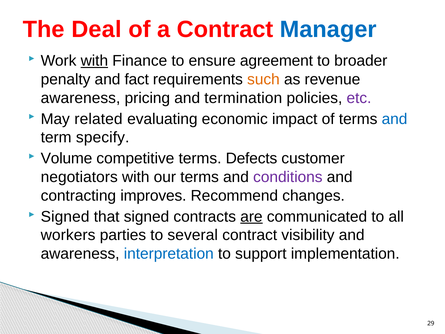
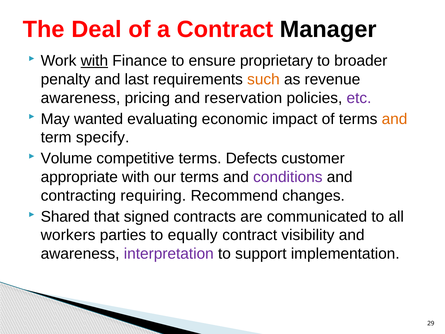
Manager colour: blue -> black (328, 29)
agreement: agreement -> proprietary (276, 61)
fact: fact -> last (137, 79)
termination: termination -> reservation (243, 98)
related: related -> wanted (99, 119)
and colour: blue -> orange (395, 119)
negotiators: negotiators -> appropriate (79, 177)
improves: improves -> requiring (153, 195)
Signed: Signed -> Shared (65, 216)
are underline: present -> none (251, 216)
several: several -> equally (193, 235)
interpretation colour: blue -> purple (169, 254)
